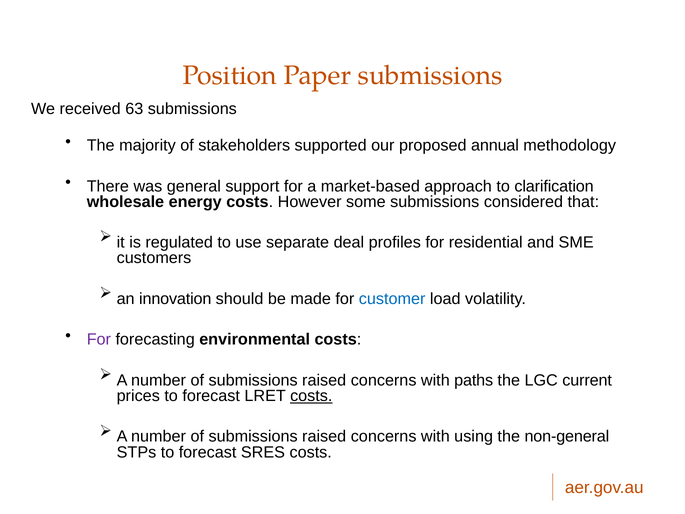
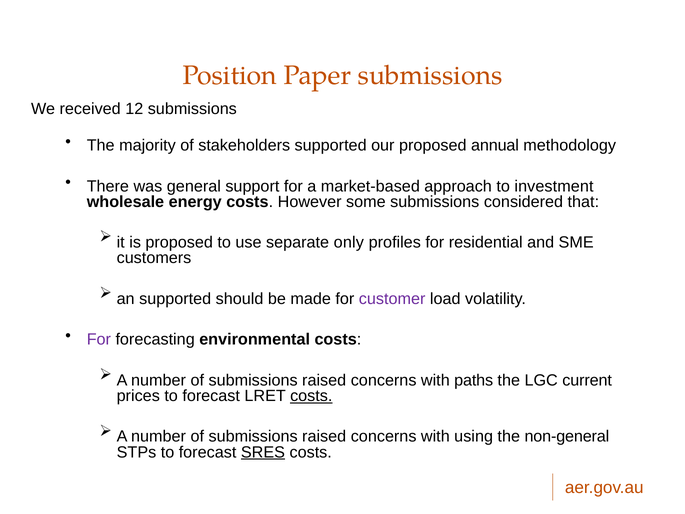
63: 63 -> 12 (134, 109)
clarification: clarification -> investment (554, 186)
is regulated: regulated -> proposed (179, 242)
deal: deal -> only (349, 242)
an innovation: innovation -> supported (175, 299)
customer colour: blue -> purple (392, 299)
SRES underline: none -> present (263, 452)
